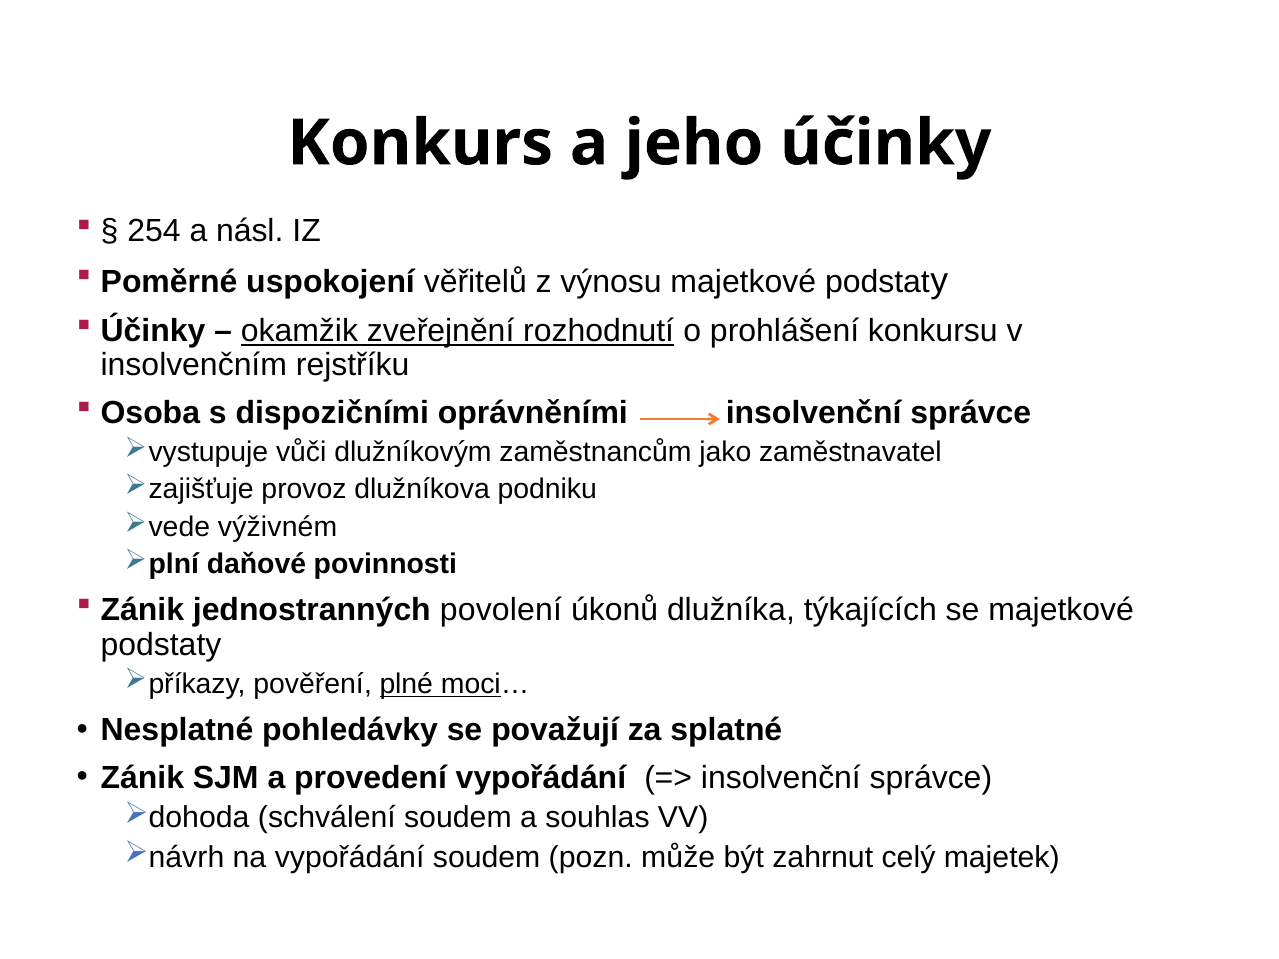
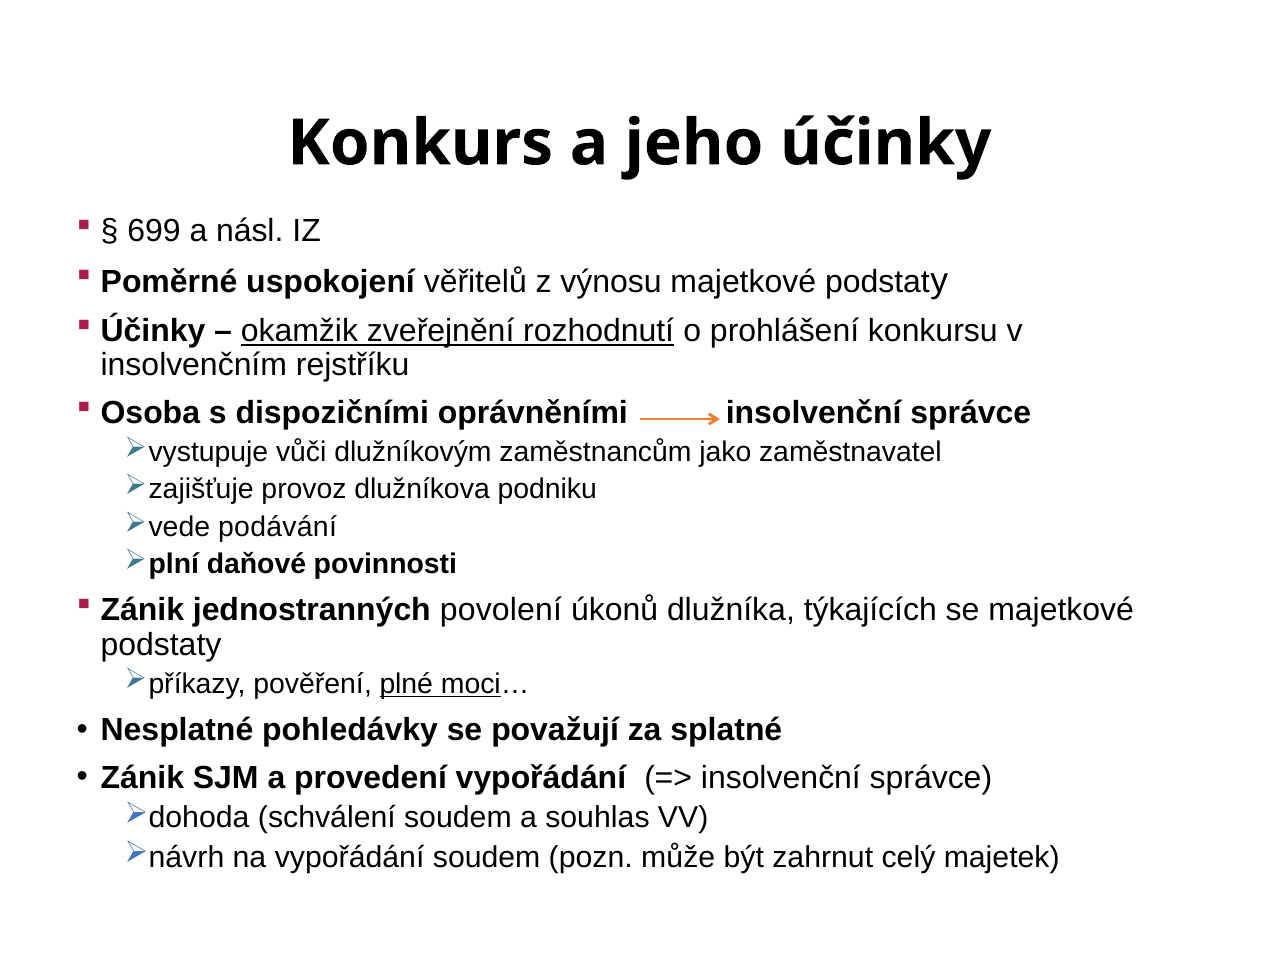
254: 254 -> 699 (154, 231)
výživném: výživném -> podávání (278, 527)
